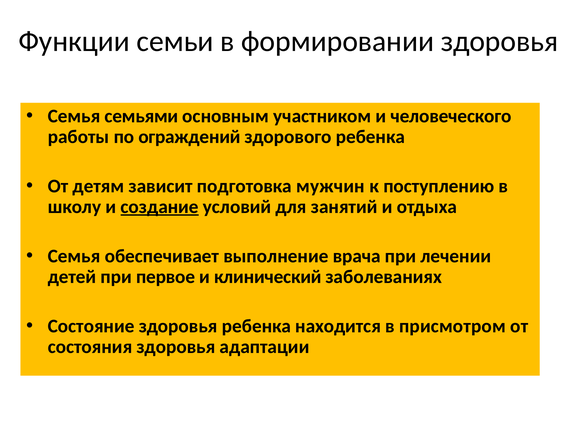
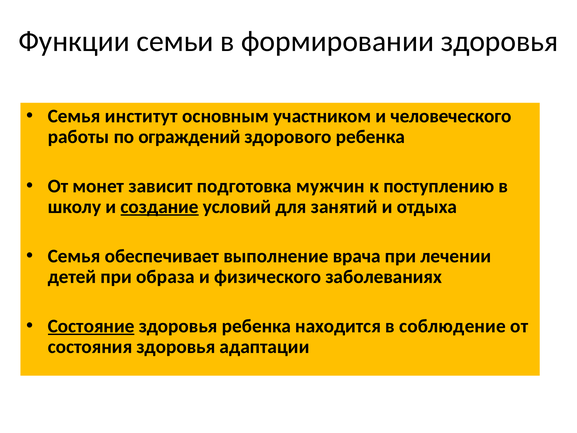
семьями: семьями -> институт (141, 116)
детям: детям -> монет (98, 186)
первое: первое -> образа (165, 277)
клинический: клинический -> физического (268, 277)
Состояние underline: none -> present (91, 326)
присмотром: присмотром -> соблюдение (452, 326)
